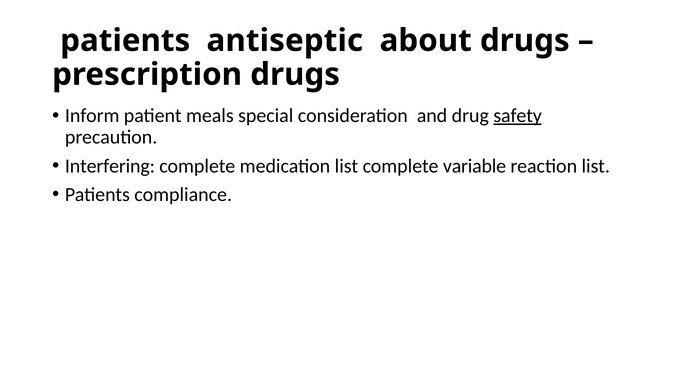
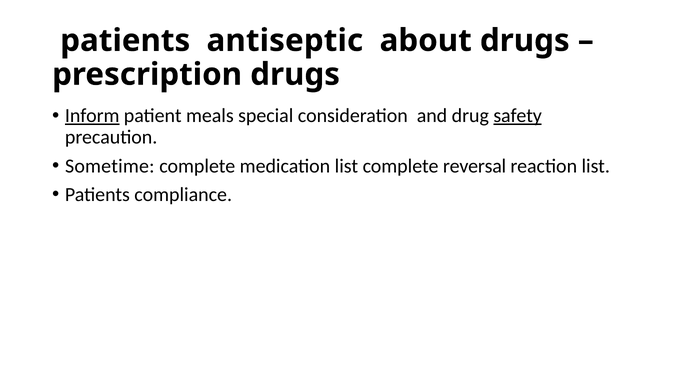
Inform underline: none -> present (92, 116)
Interfering: Interfering -> Sometime (110, 166)
variable: variable -> reversal (475, 166)
